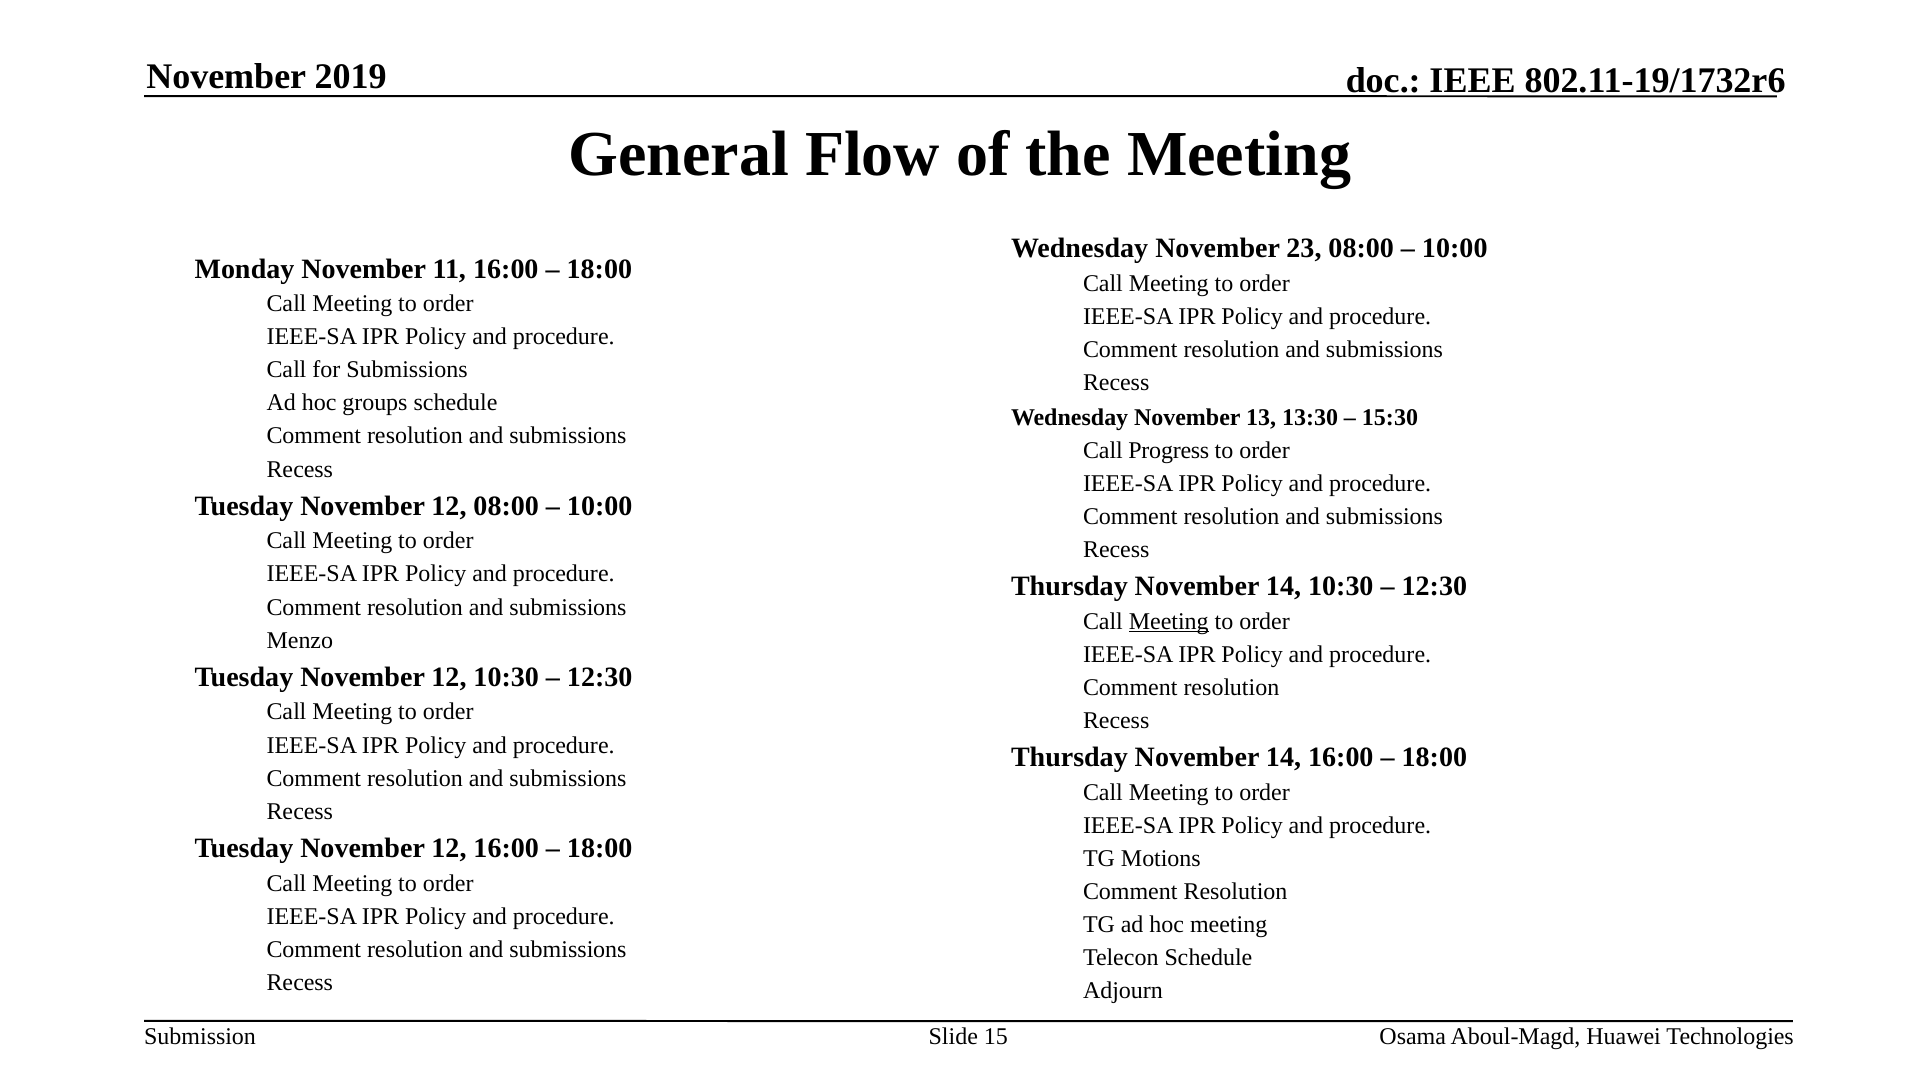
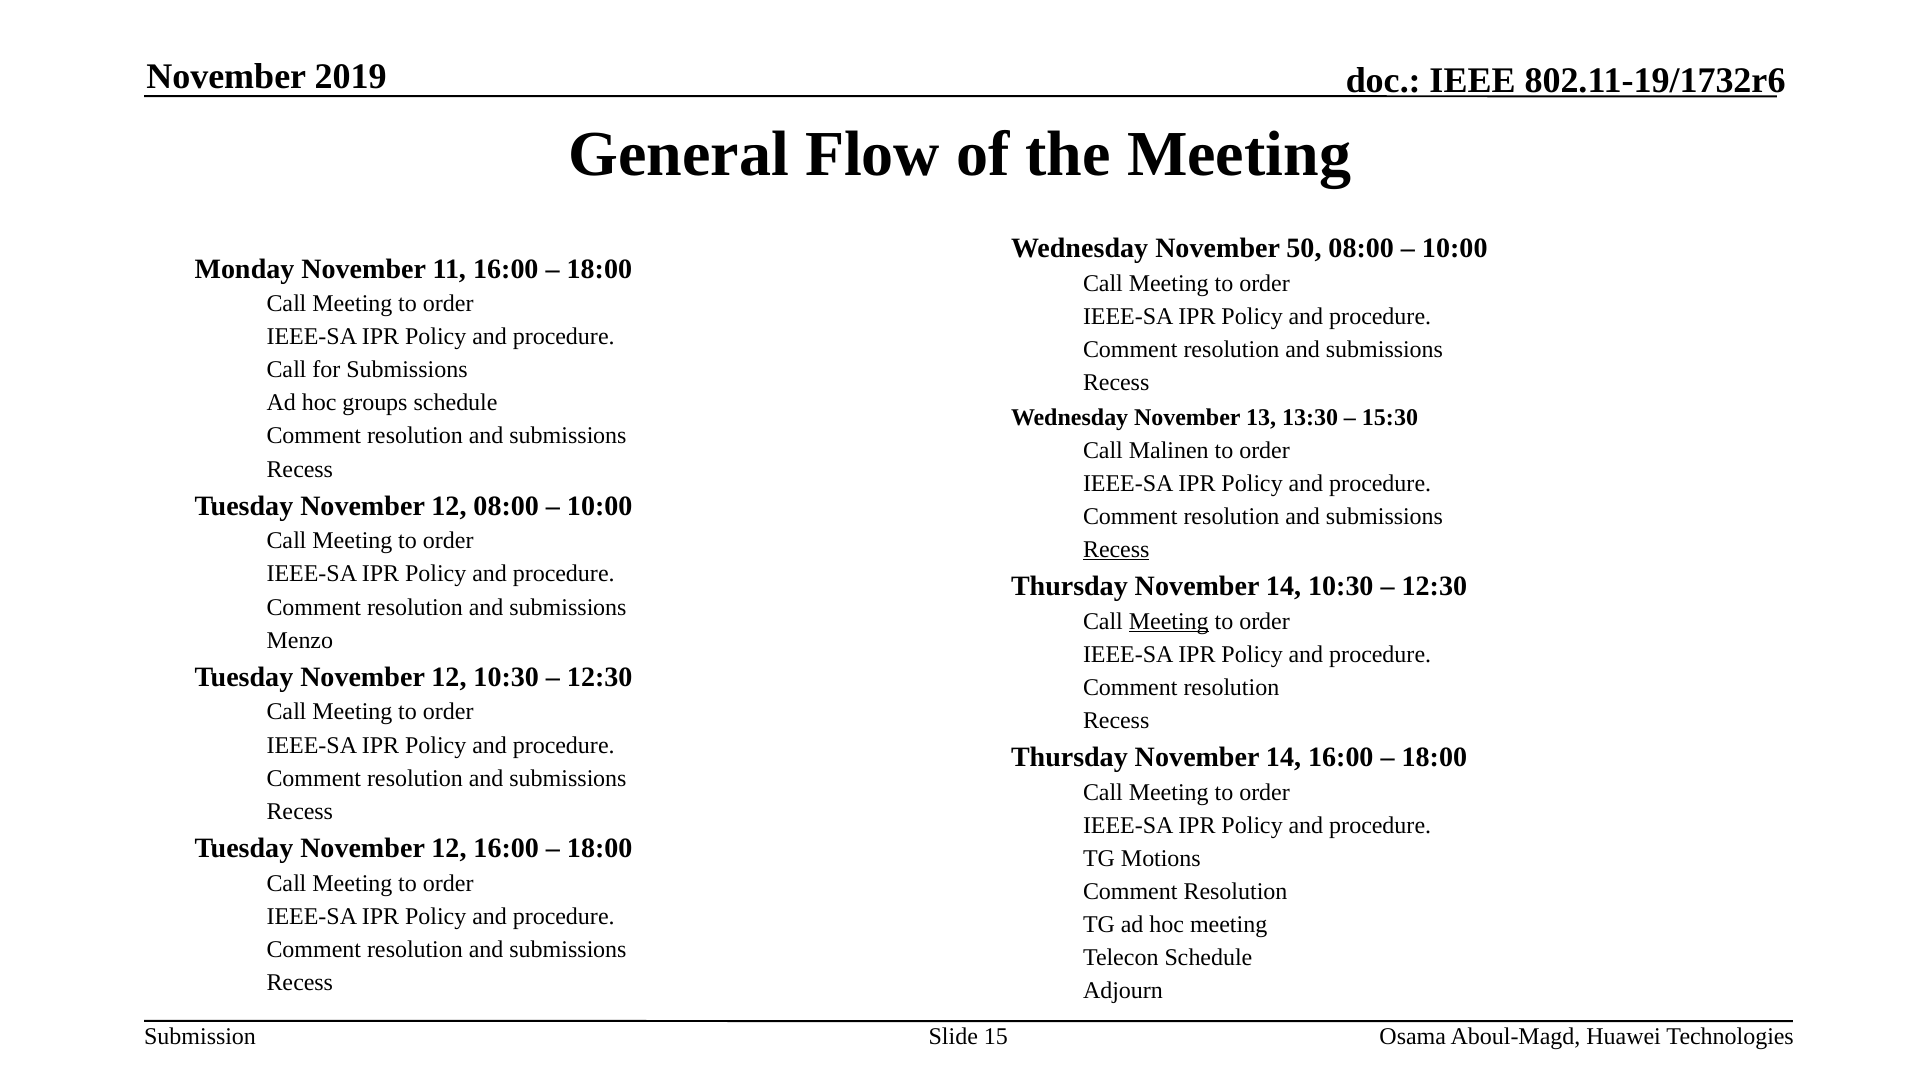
23: 23 -> 50 (1304, 248)
Progress: Progress -> Malinen (1169, 450)
Recess underline: none -> present (1116, 549)
